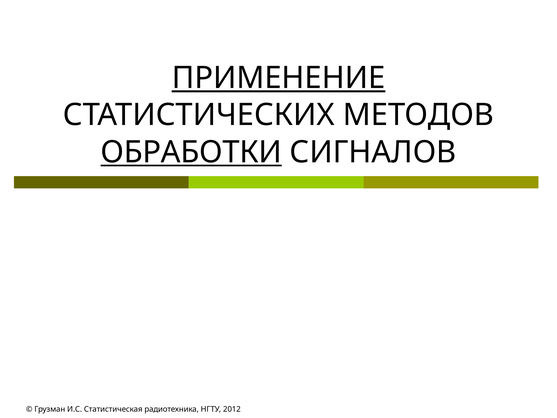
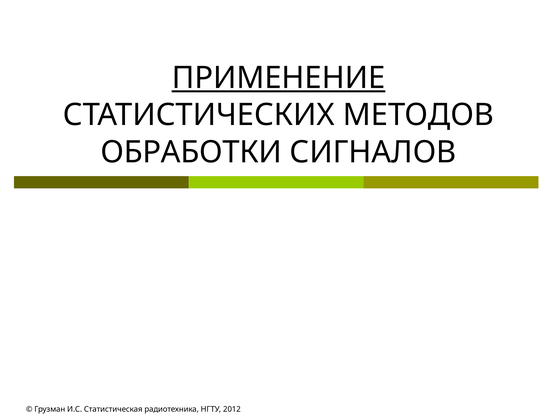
ОБРАБОТКИ underline: present -> none (191, 152)
